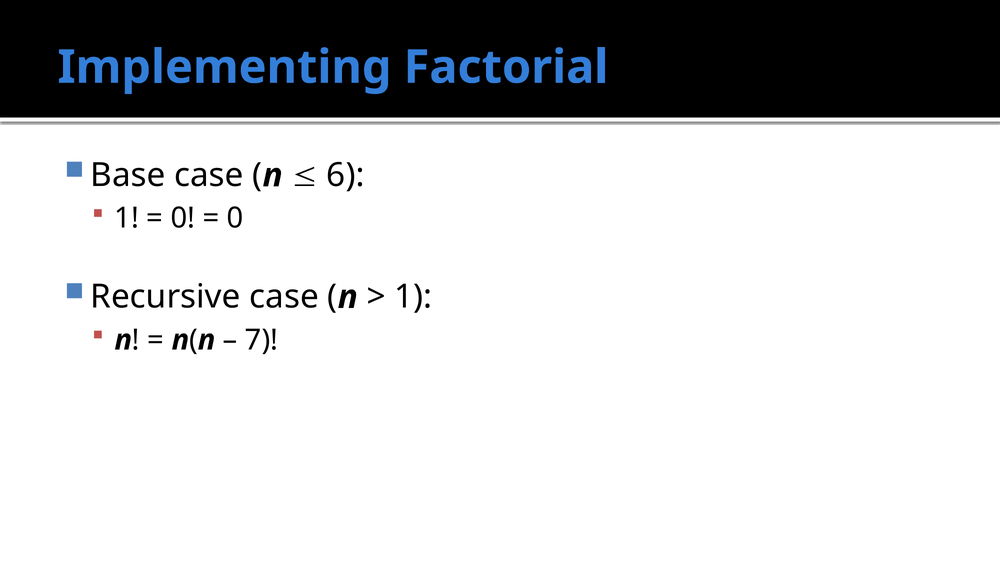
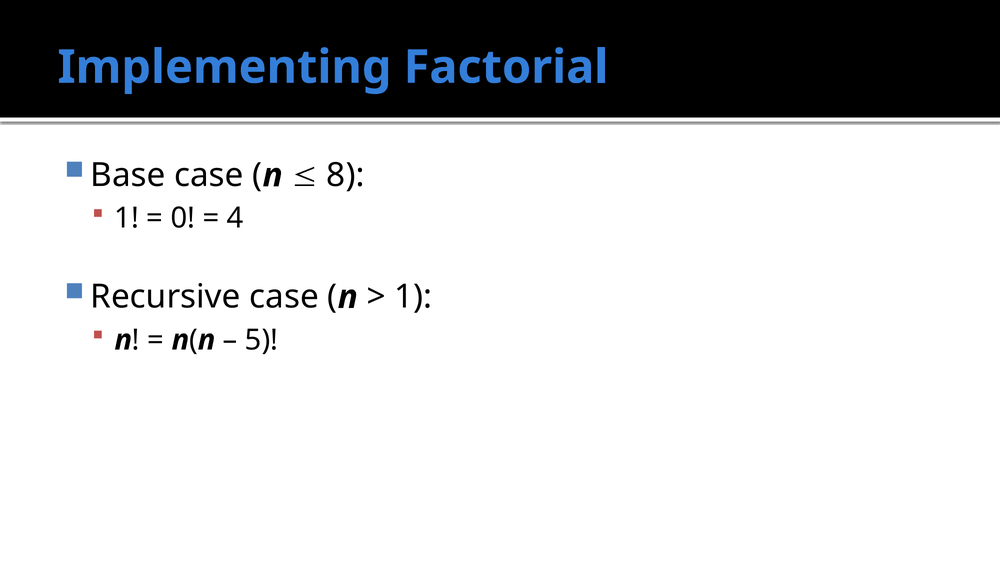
6: 6 -> 8 (345, 175)
0: 0 -> 4 (235, 219)
7: 7 -> 5 (261, 340)
